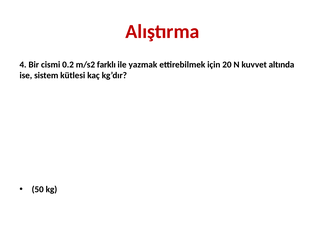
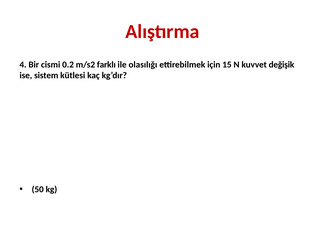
yazmak: yazmak -> olasılığı (143, 65)
20: 20 -> 15 (227, 65)
altında: altında -> değişik (281, 65)
